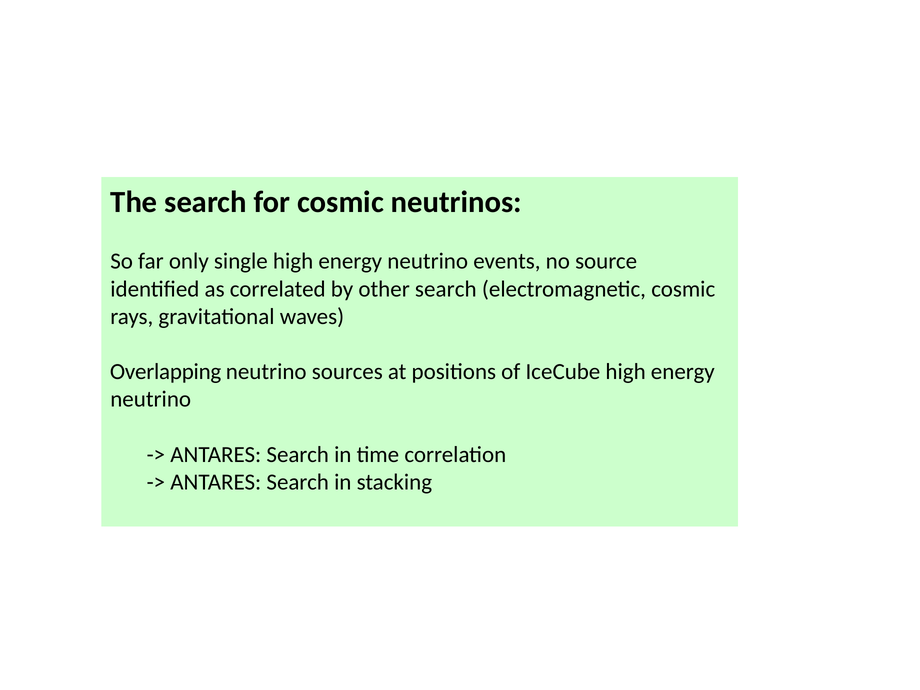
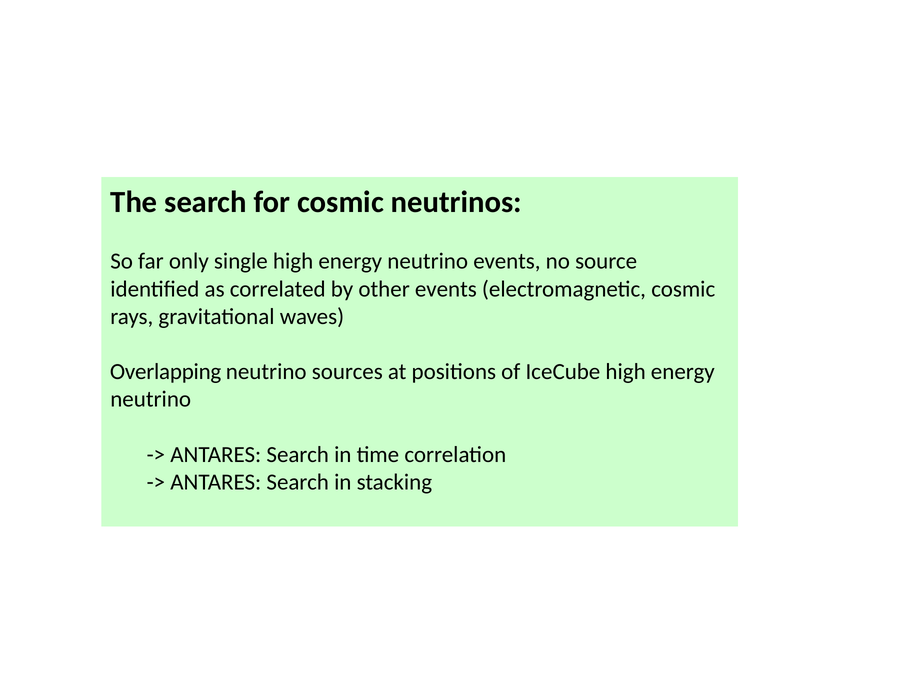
other search: search -> events (446, 289)
